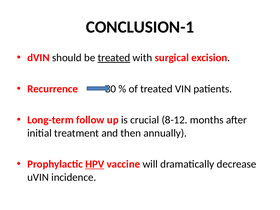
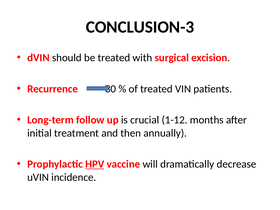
CONCLUSION-1: CONCLUSION-1 -> CONCLUSION-3 (140, 27)
treated underline: present -> none (114, 58)
8-12: 8-12 -> 1-12 (175, 120)
